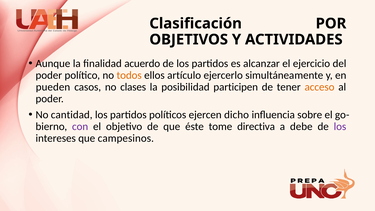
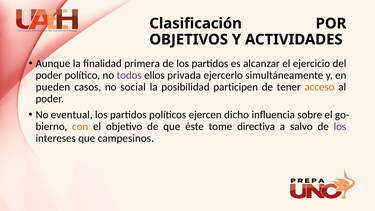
acuerdo: acuerdo -> primera (142, 63)
todos colour: orange -> purple (129, 75)
artículo: artículo -> privada (184, 75)
clases: clases -> social (133, 87)
cantidad: cantidad -> eventual (72, 115)
con colour: purple -> orange (80, 126)
debe: debe -> salvo (301, 126)
